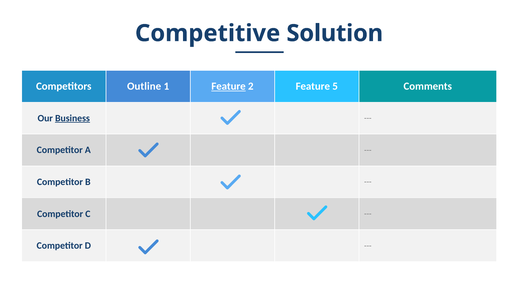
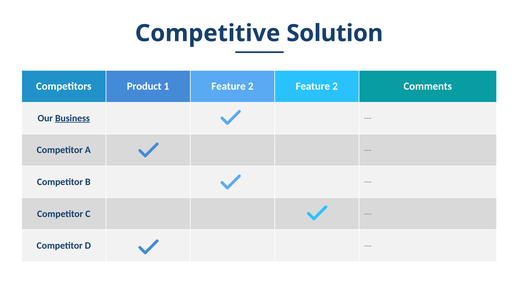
Outline: Outline -> Product (144, 86)
Feature underline: present -> none (229, 86)
2 Feature 5: 5 -> 2 (335, 86)
